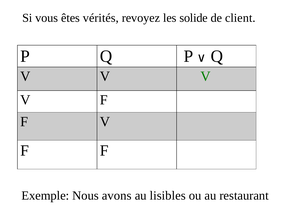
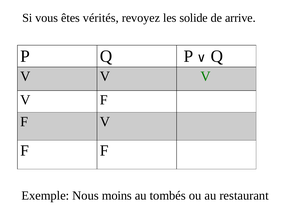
client: client -> arrive (240, 18)
avons: avons -> moins (117, 195)
lisibles: lisibles -> tombés (168, 195)
